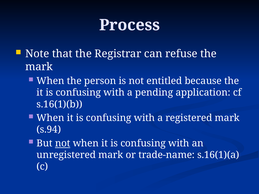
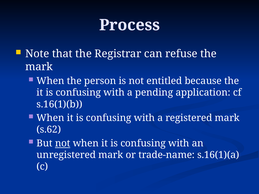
s.94: s.94 -> s.62 (49, 130)
